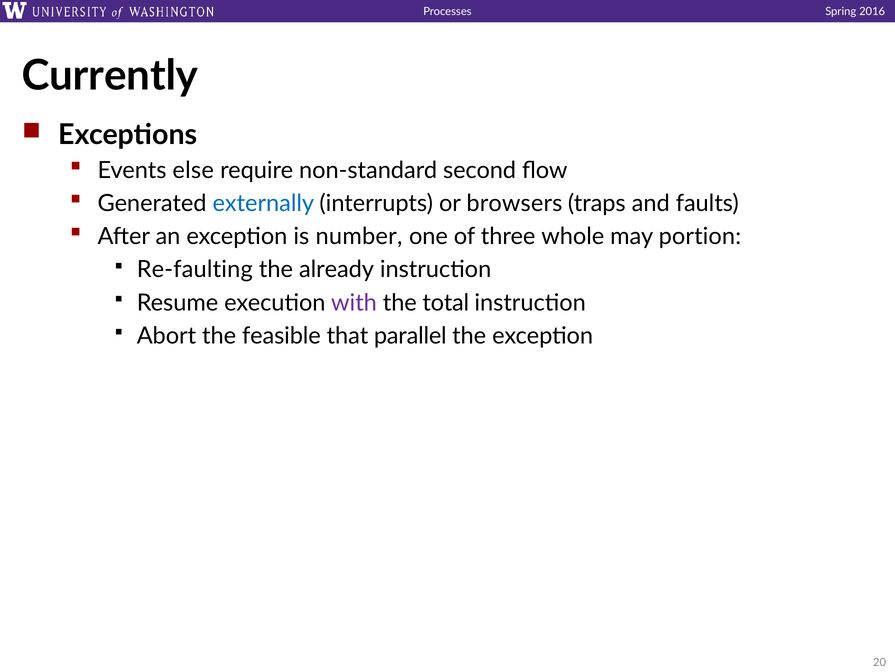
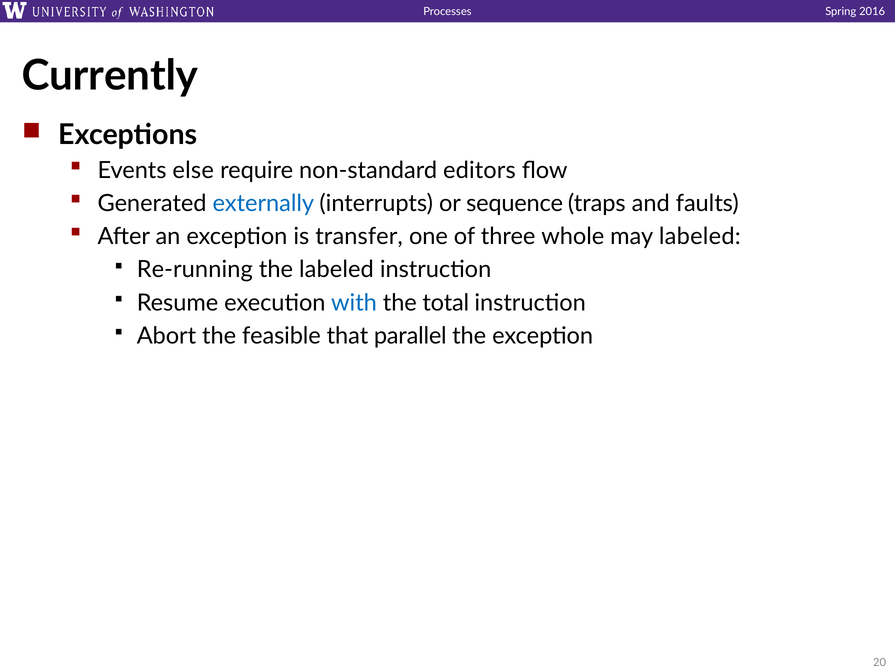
second: second -> editors (479, 170)
browsers: browsers -> sequence (515, 203)
number: number -> transfer (359, 236)
may portion: portion -> labeled (700, 236)
Re-faulting: Re-faulting -> Re-running (195, 269)
the already: already -> labeled (336, 269)
with colour: purple -> blue (354, 302)
